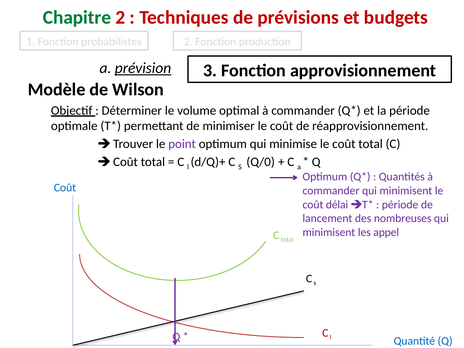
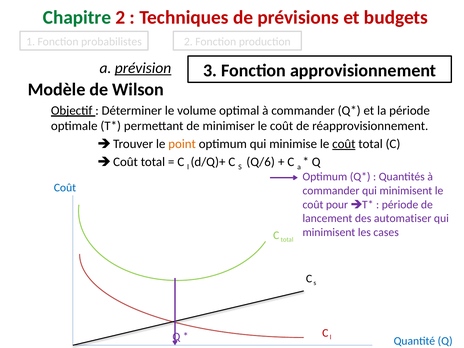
point colour: purple -> orange (182, 144)
coût underline: none -> present (344, 144)
Q/0: Q/0 -> Q/6 (261, 162)
délai: délai -> pour (337, 205)
nombreuses: nombreuses -> automatiser (403, 218)
appel: appel -> cases (386, 232)
